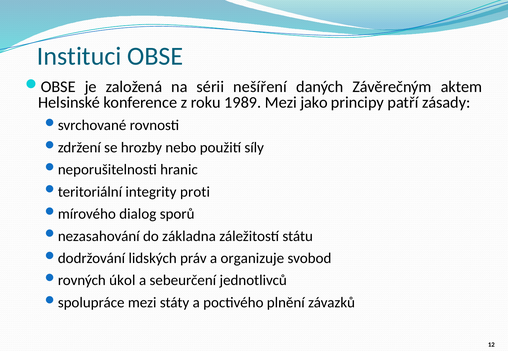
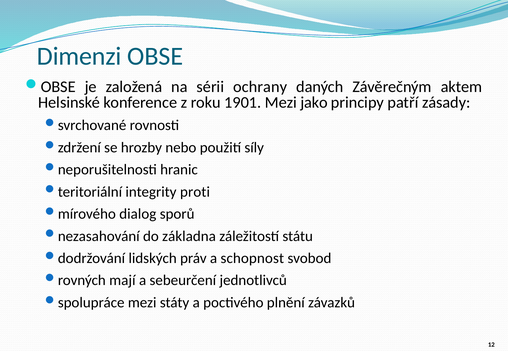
Instituci: Instituci -> Dimenzi (79, 56)
nešíření: nešíření -> ochrany (260, 87)
1989: 1989 -> 1901 (243, 103)
organizuje: organizuje -> schopnost (252, 259)
úkol: úkol -> mají (122, 281)
